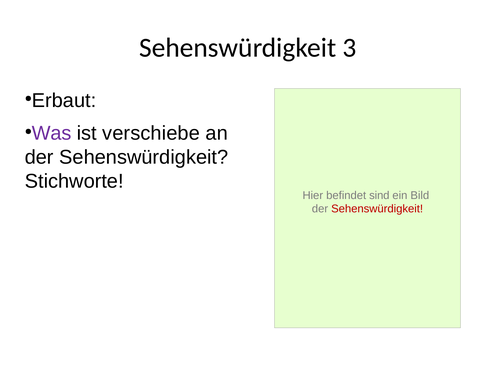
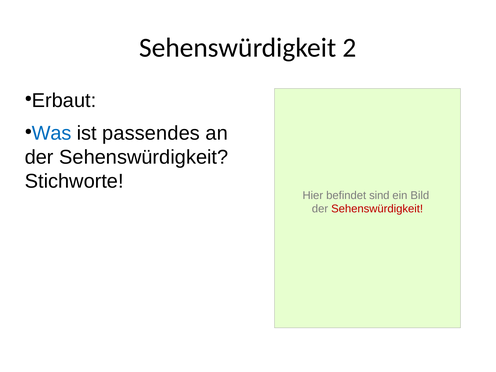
3: 3 -> 2 (349, 48)
Was colour: purple -> blue (52, 133)
verschiebe: verschiebe -> passendes (151, 133)
